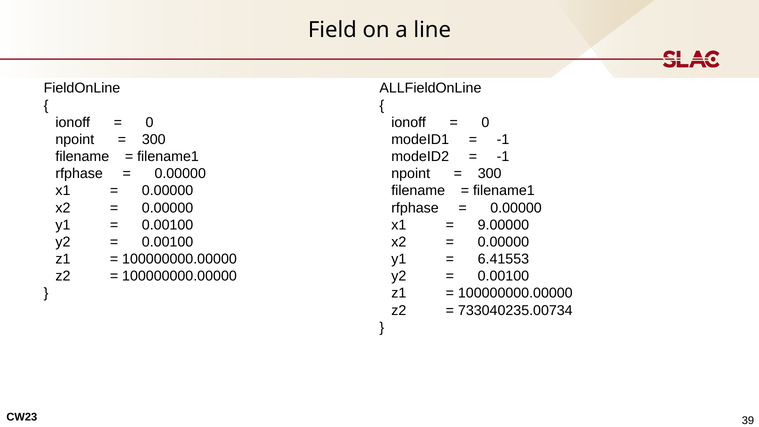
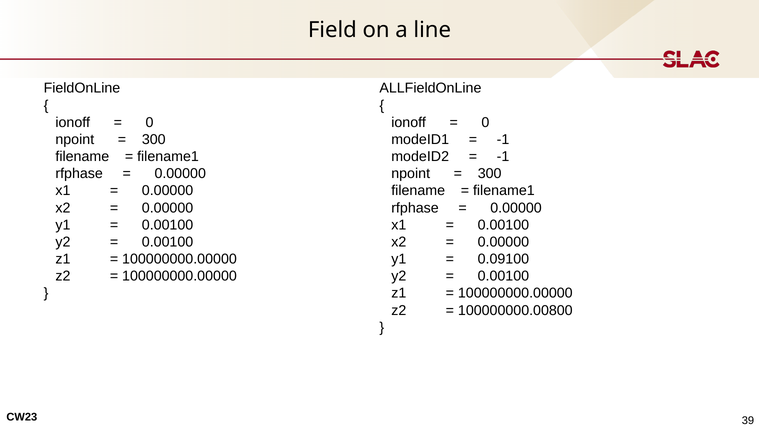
9.00000: 9.00000 -> 0.00100 (503, 225)
6.41553: 6.41553 -> 0.09100 (503, 259)
733040235.00734: 733040235.00734 -> 100000000.00800 (515, 310)
